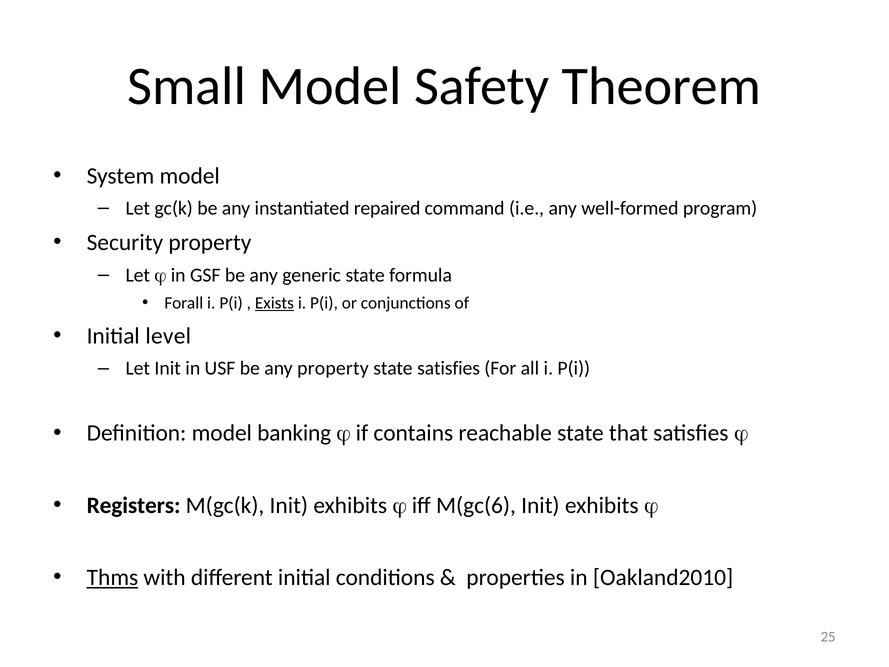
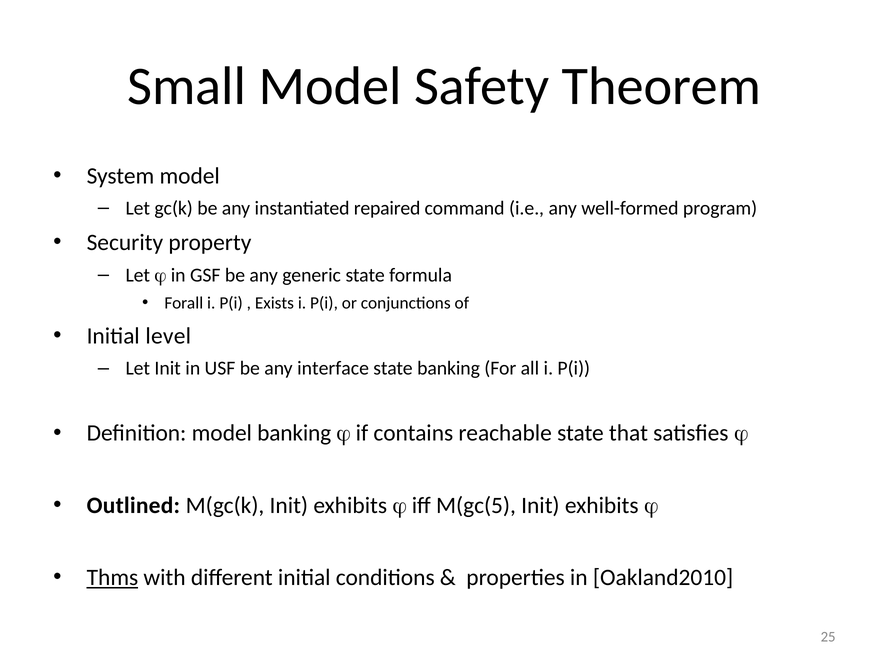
Exists underline: present -> none (274, 303)
any property: property -> interface (333, 368)
state satisfies: satisfies -> banking (449, 368)
Registers: Registers -> Outlined (133, 505)
M(gc(6: M(gc(6 -> M(gc(5 (476, 505)
